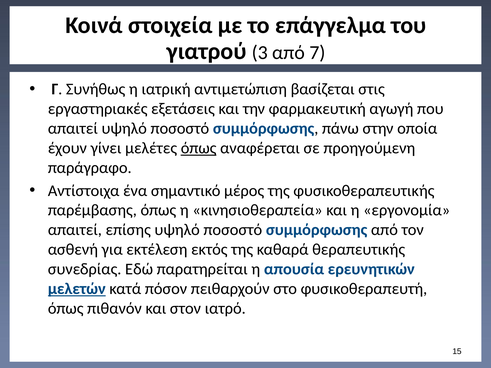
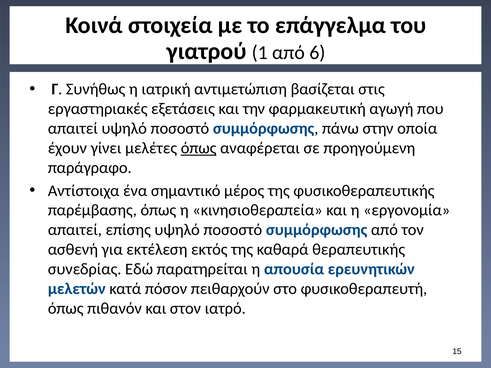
3: 3 -> 1 (260, 53)
7: 7 -> 6 (317, 53)
μελετών underline: present -> none (77, 289)
